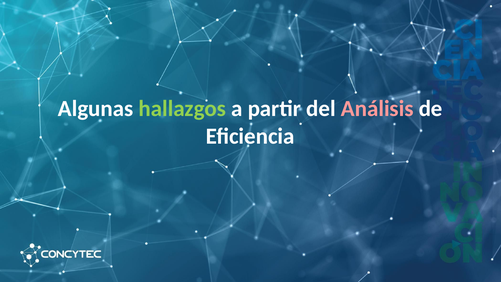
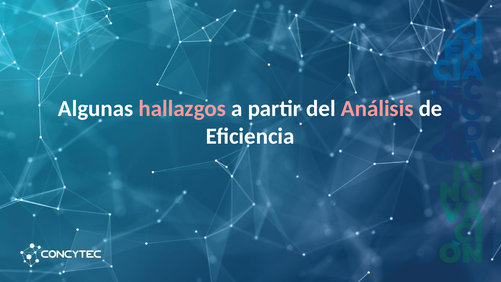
hallazgos colour: light green -> pink (182, 109)
